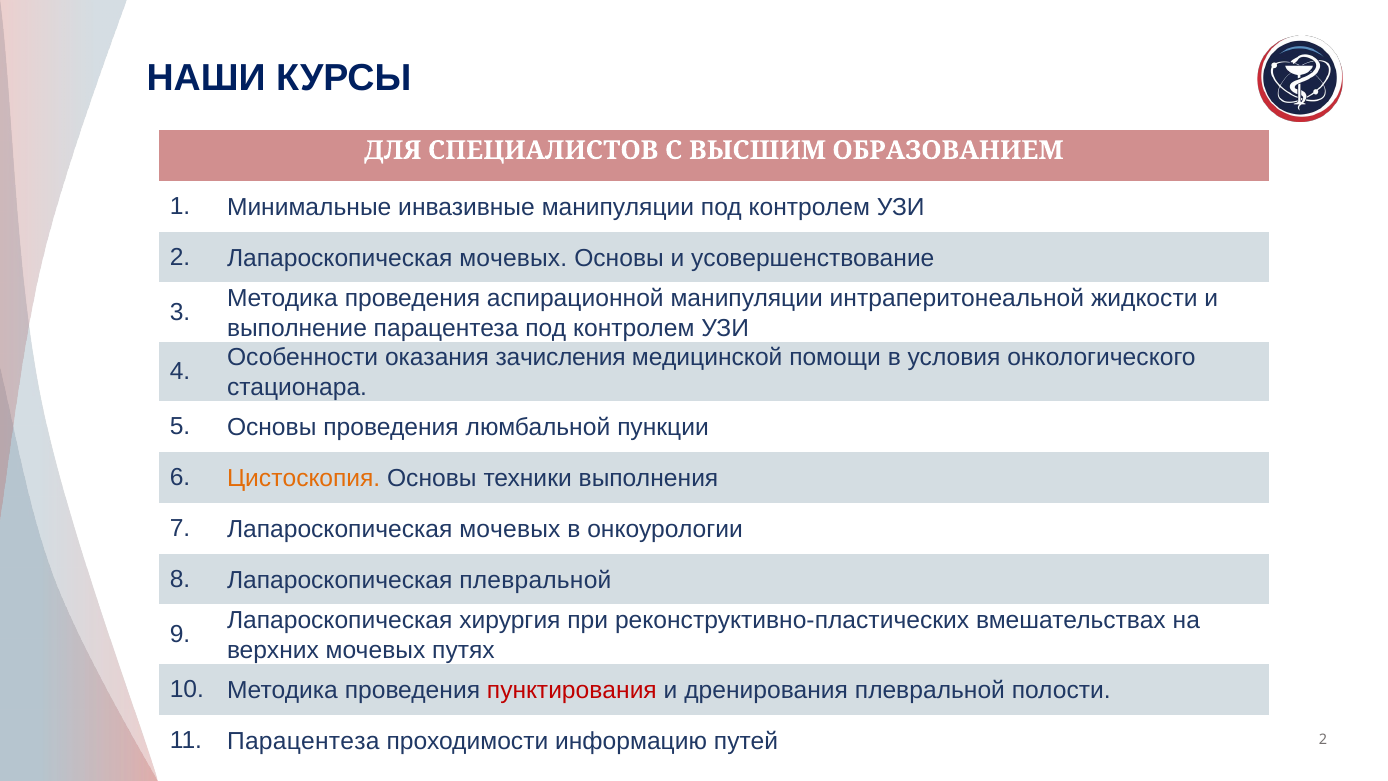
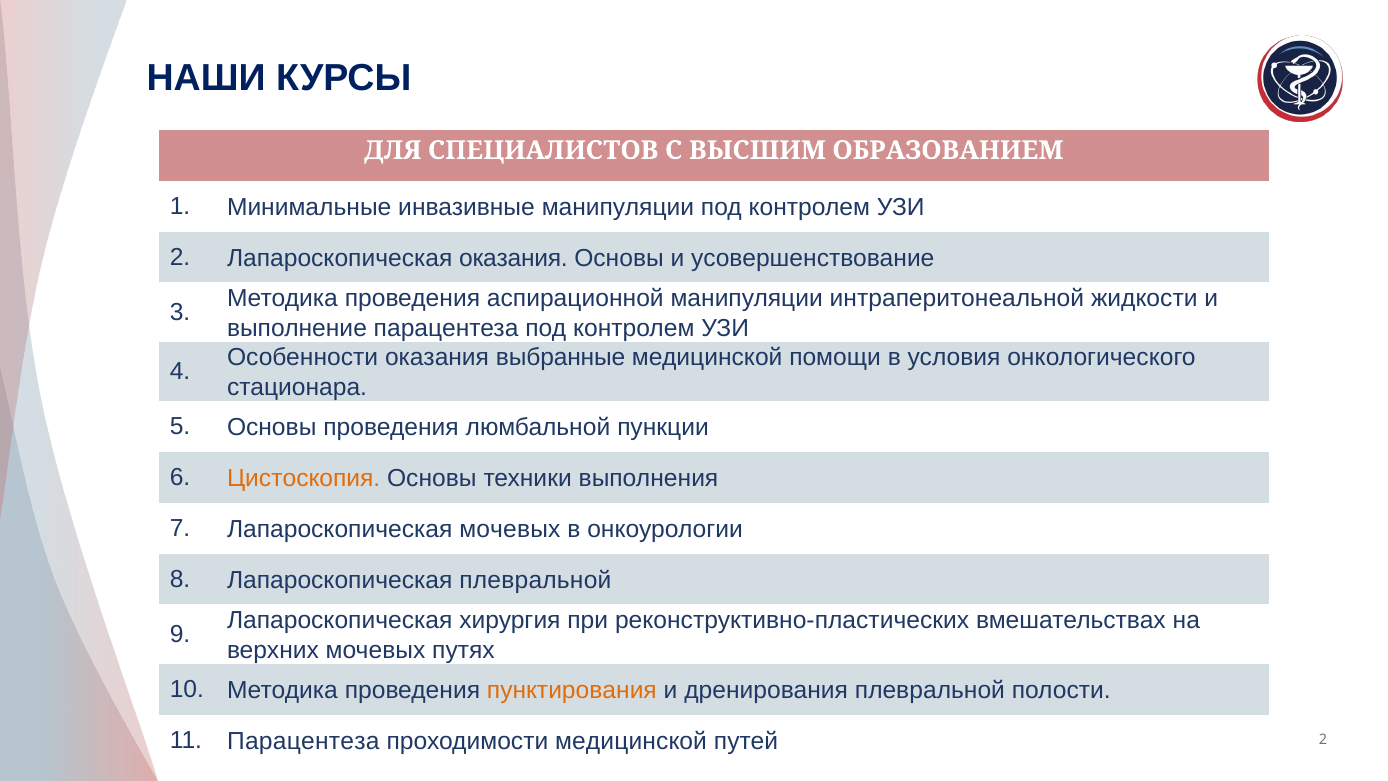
2 Лапароскопическая мочевых: мочевых -> оказания (513, 258)
зачисления: зачисления -> выбранные (561, 358)
пунктирования colour: red -> orange (572, 690)
проходимости информацию: информацию -> медицинской (631, 741)
